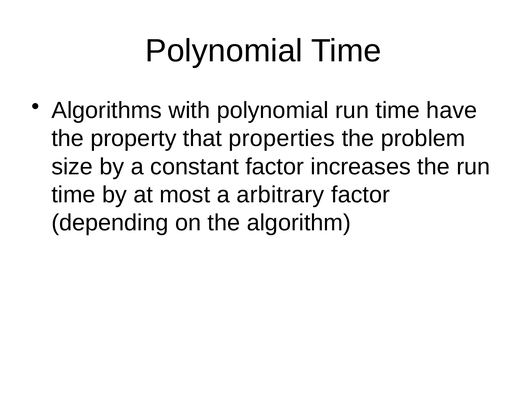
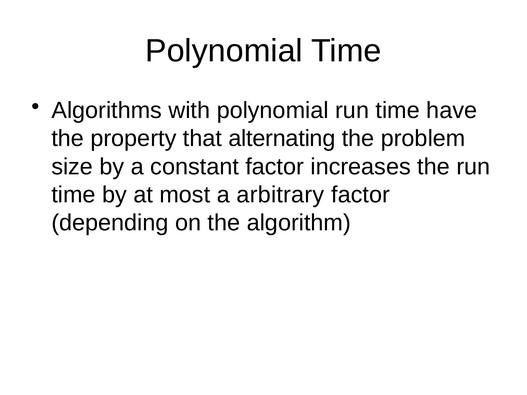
properties: properties -> alternating (282, 139)
